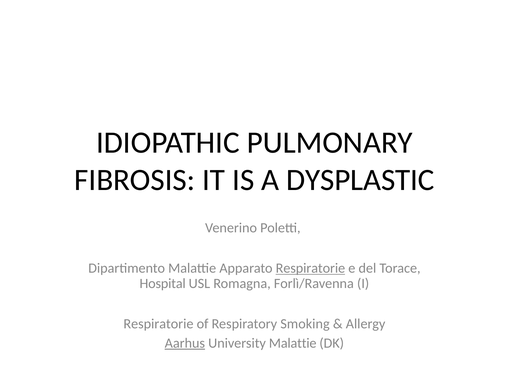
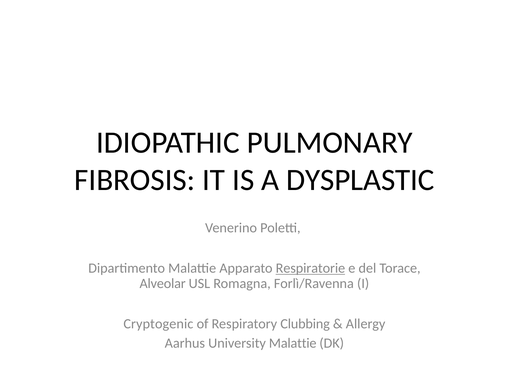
Hospital: Hospital -> Alveolar (163, 284)
Respiratorie: Respiratorie -> Cryptogenic (158, 324)
Smoking: Smoking -> Clubbing (305, 324)
Aarhus underline: present -> none (185, 344)
